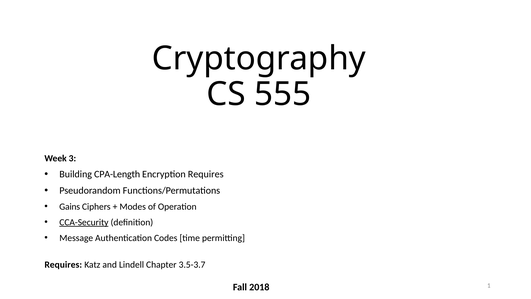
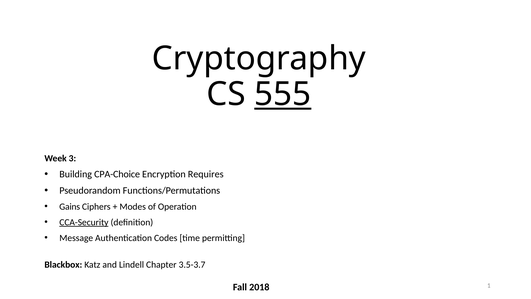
555 underline: none -> present (283, 94)
CPA-Length: CPA-Length -> CPA-Choice (117, 174)
Requires: Requires -> Blackbox (63, 265)
